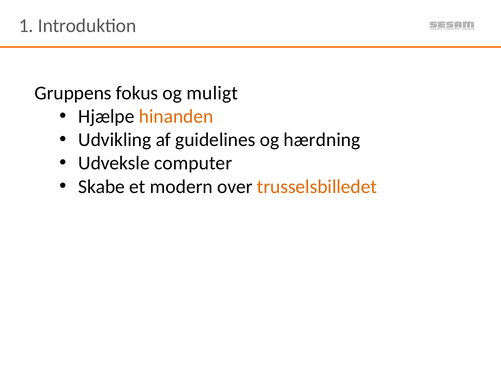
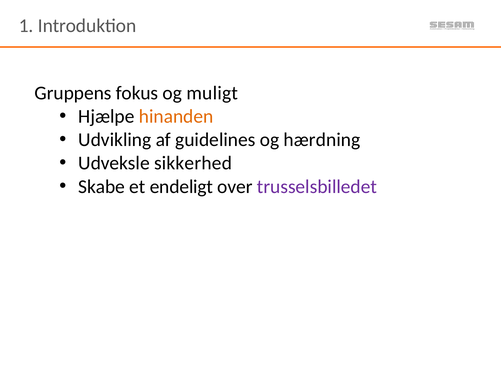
computer: computer -> sikkerhed (193, 163)
modern: modern -> endeligt (181, 186)
trusselsbilledet colour: orange -> purple (317, 186)
